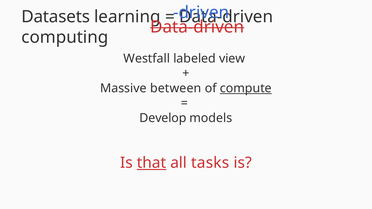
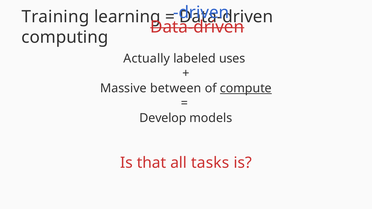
Datasets: Datasets -> Training (55, 17)
Westfall: Westfall -> Actually (147, 59)
view: view -> uses (232, 59)
that underline: present -> none (152, 163)
